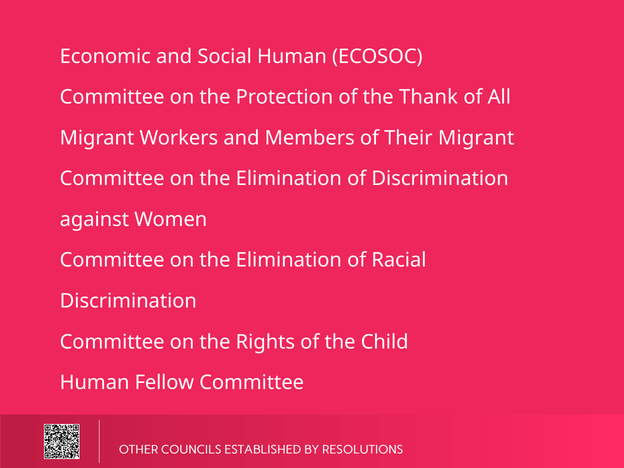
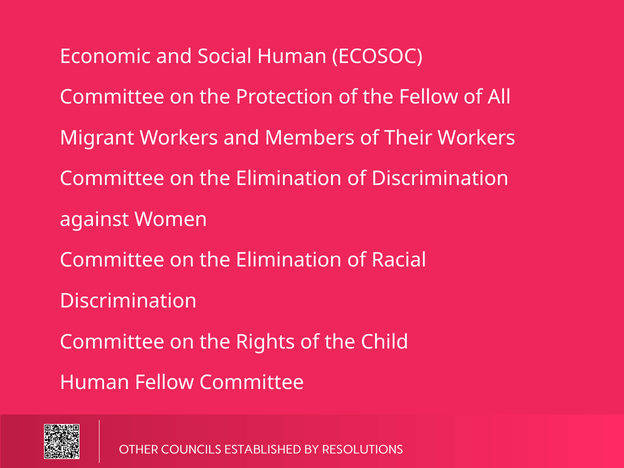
the Thank: Thank -> Fellow (429, 97)
Their Migrant: Migrant -> Workers (476, 138)
